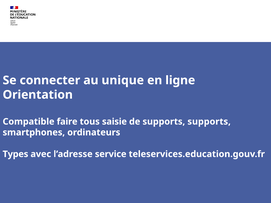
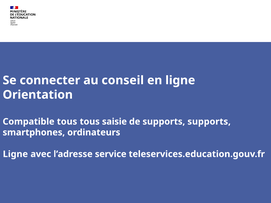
unique: unique -> conseil (123, 80)
Compatible faire: faire -> tous (67, 122)
Types: Types -> Ligne (15, 154)
